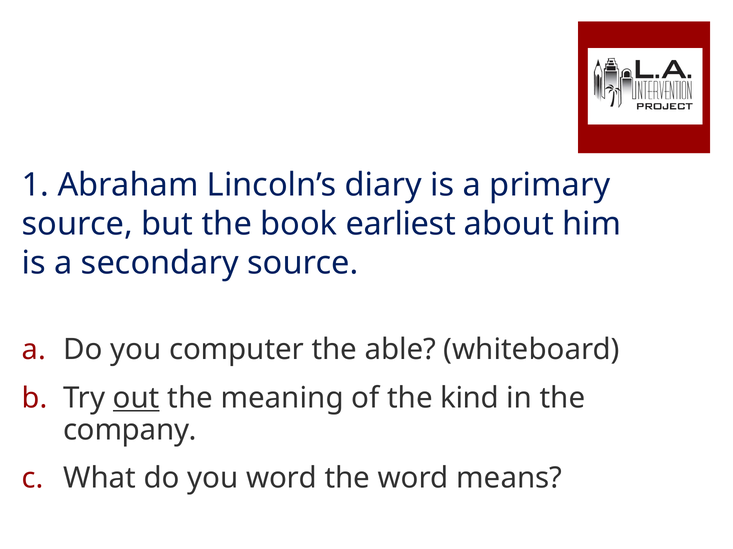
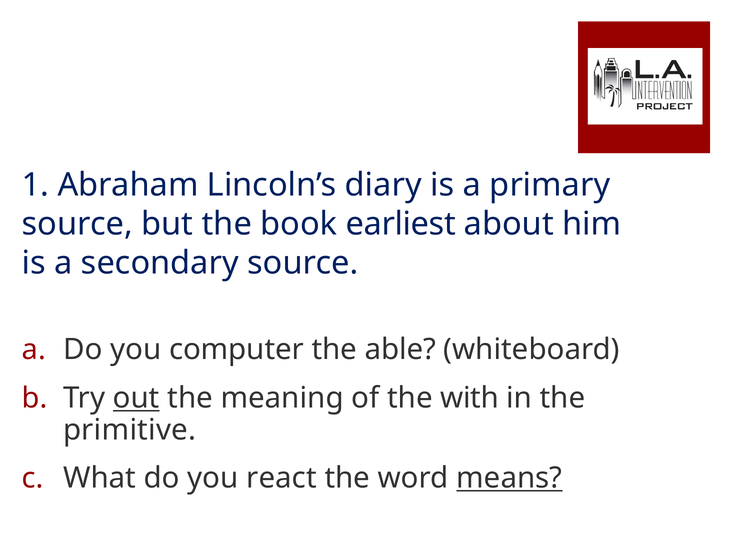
kind: kind -> with (470, 399)
company: company -> primitive (130, 430)
you word: word -> react (282, 479)
means underline: none -> present (509, 479)
